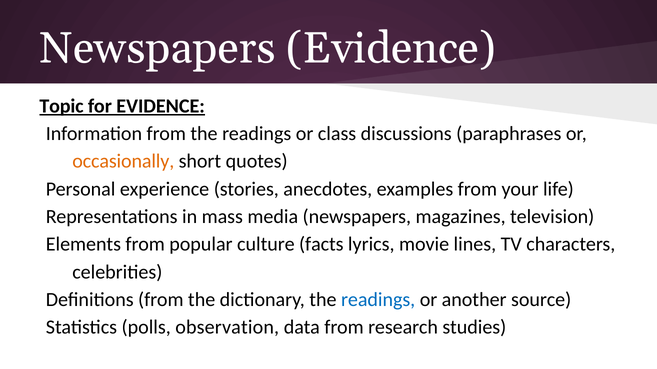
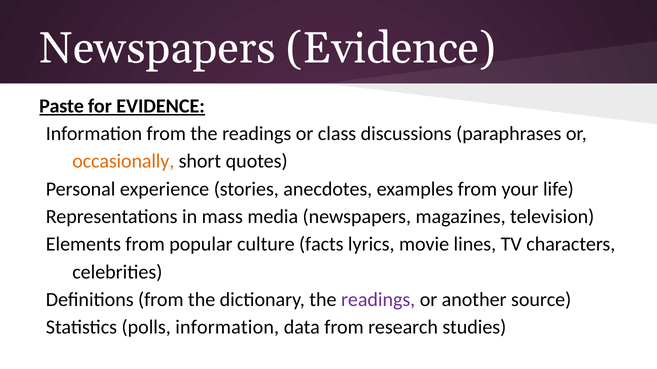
Topic: Topic -> Paste (62, 106)
readings colour: blue -> purple (378, 300)
polls observation: observation -> information (227, 328)
